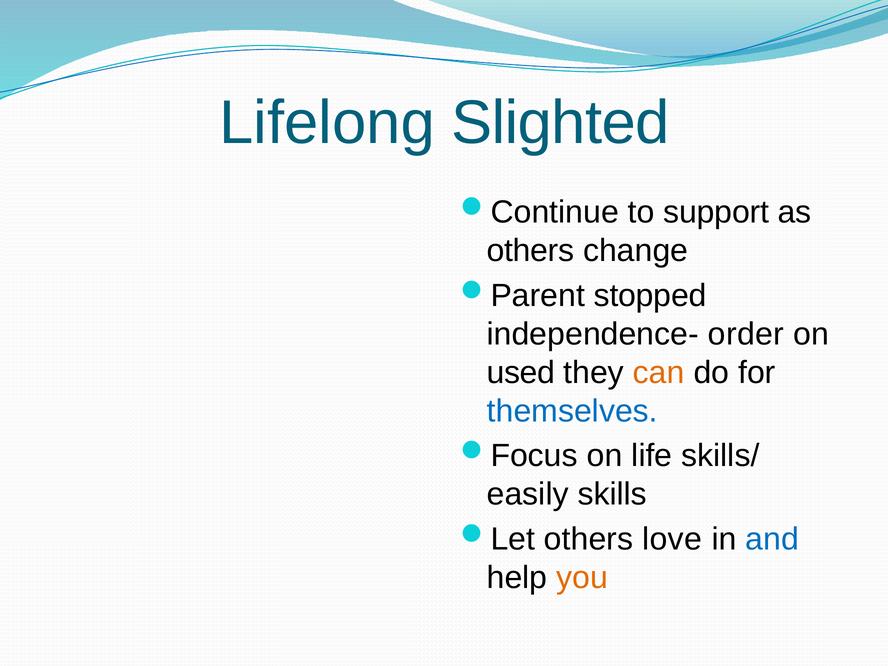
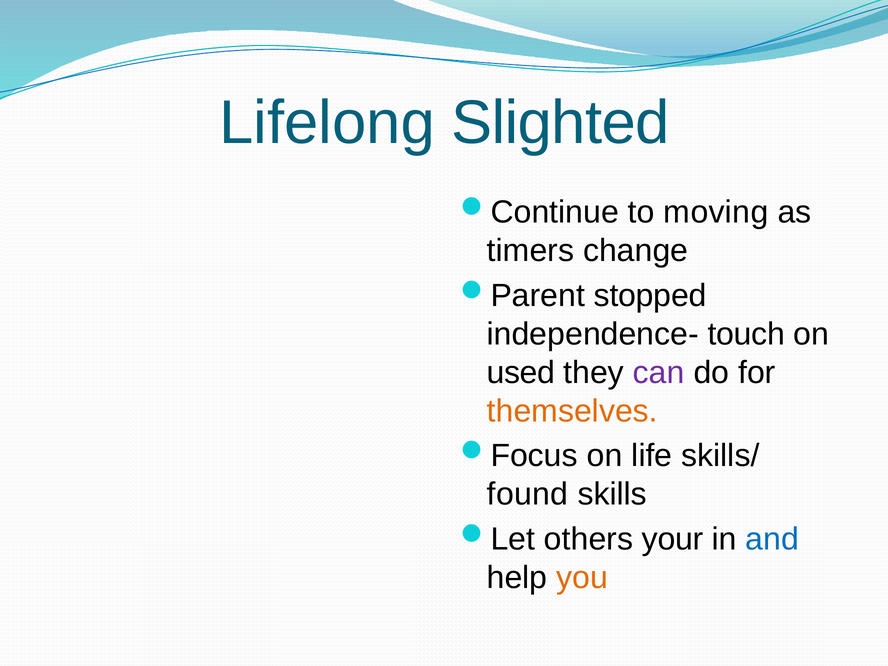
support: support -> moving (716, 212)
others: others -> timers (530, 251)
order: order -> touch (746, 334)
can colour: orange -> purple (659, 373)
themselves colour: blue -> orange (572, 411)
easily: easily -> found (528, 494)
love: love -> your (673, 539)
